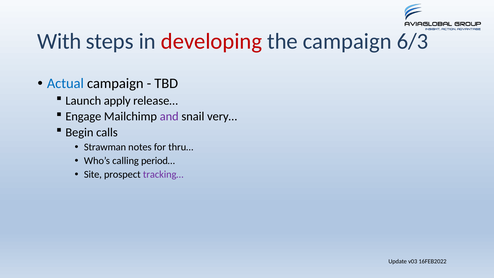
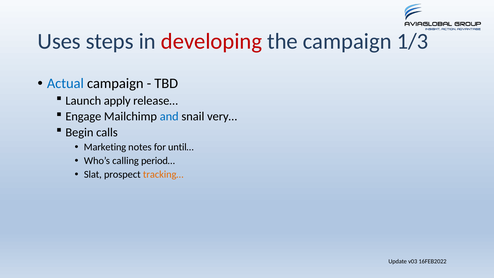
With: With -> Uses (59, 41)
6/3: 6/3 -> 1/3 (413, 41)
and colour: purple -> blue (169, 116)
Strawman: Strawman -> Marketing (105, 147)
thru…: thru… -> until… (181, 147)
Site: Site -> Slat (93, 175)
tracking… colour: purple -> orange (163, 175)
